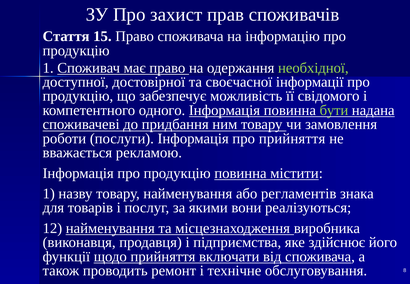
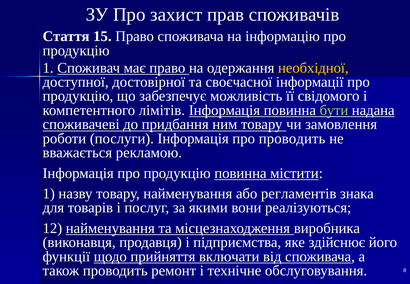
необхідної colour: light green -> yellow (313, 68)
одного: одного -> лімітів (162, 110)
про прийняття: прийняття -> проводить (292, 138)
